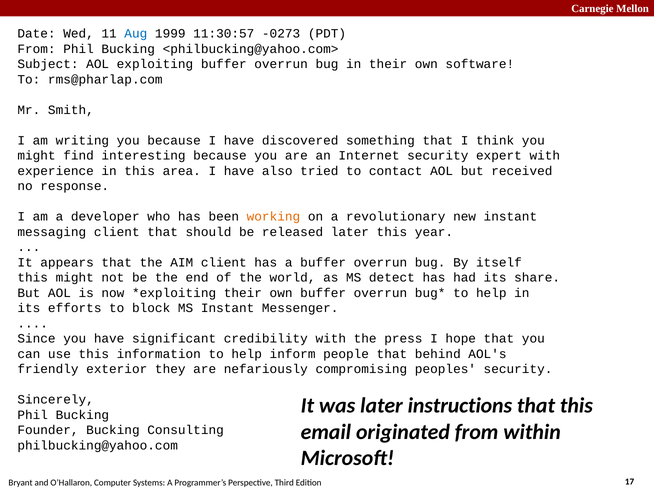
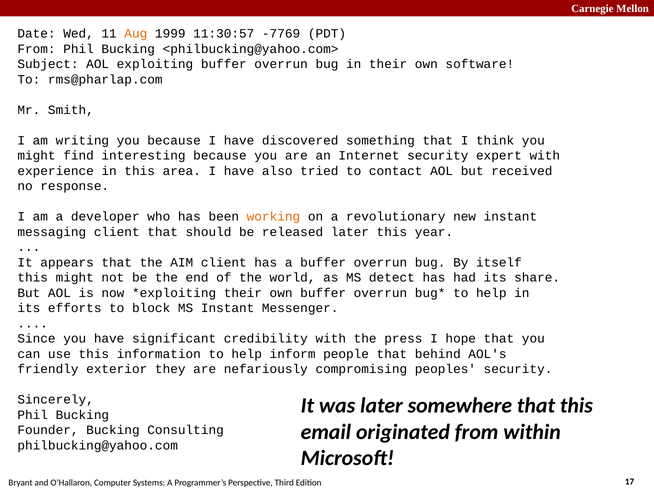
Aug colour: blue -> orange (136, 34)
-0273: -0273 -> -7769 (281, 34)
instructions: instructions -> somewhere (460, 406)
